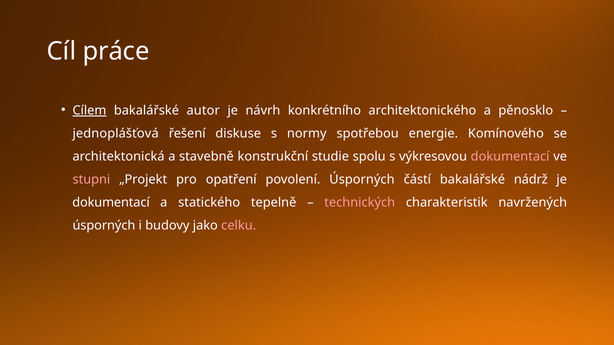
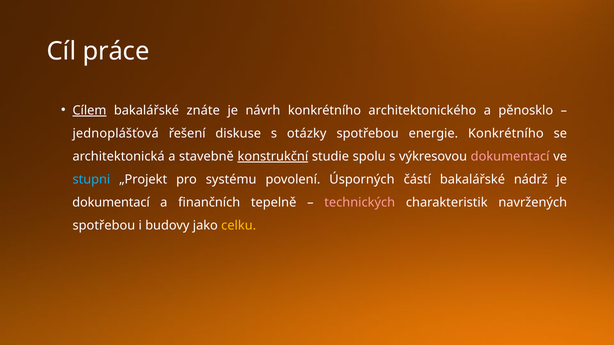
autor: autor -> znáte (203, 111)
normy: normy -> otázky (307, 134)
energie Komínového: Komínového -> Konkrétního (506, 134)
konstrukční underline: none -> present (273, 157)
stupni colour: pink -> light blue (91, 180)
opatření: opatření -> systému (231, 180)
statického: statického -> finančních (209, 203)
úsporných: úsporných -> spotřebou (104, 226)
celku colour: pink -> yellow (239, 226)
